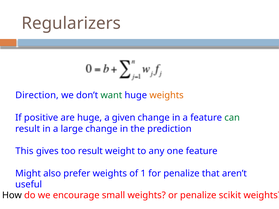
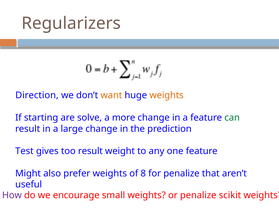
want colour: green -> orange (111, 95)
positive: positive -> starting (41, 118)
are huge: huge -> solve (90, 118)
given: given -> more (124, 118)
This: This -> Test (24, 151)
1: 1 -> 8 (143, 174)
How colour: black -> purple (12, 195)
